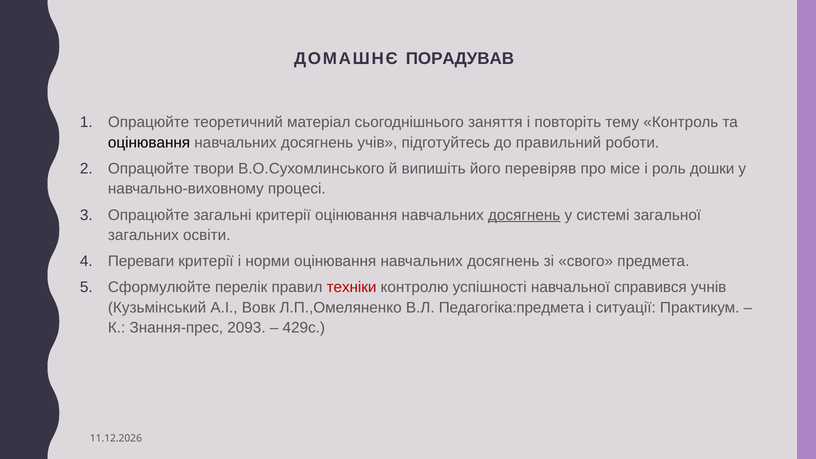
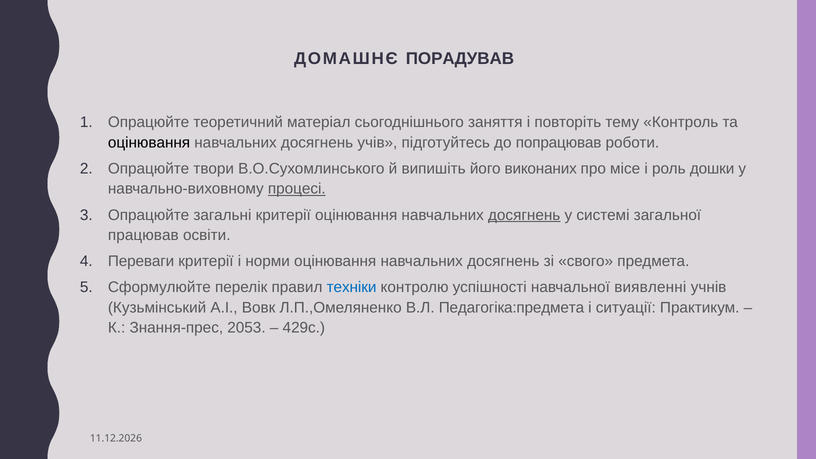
правильний: правильний -> попрацював (559, 142)
перевіряв: перевіряв -> виконаних (541, 169)
процесі underline: none -> present (297, 189)
загальних: загальних -> працював (143, 235)
техніки colour: red -> blue (352, 287)
справився: справився -> виявленні (650, 287)
2093: 2093 -> 2053 (246, 328)
